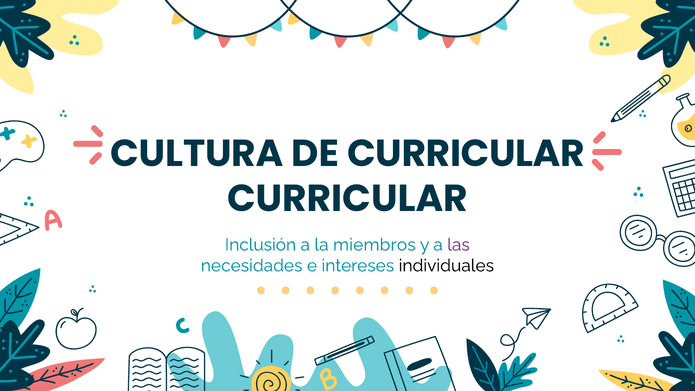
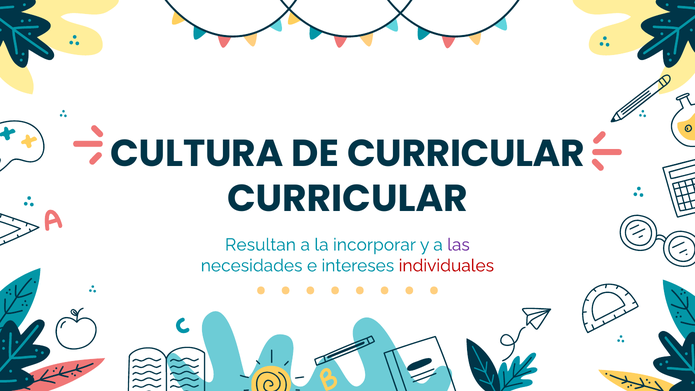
Inclusión: Inclusión -> Resultan (260, 245)
miembros: miembros -> incorporar (374, 245)
individuales colour: black -> red (446, 266)
